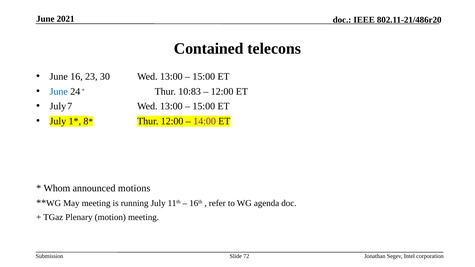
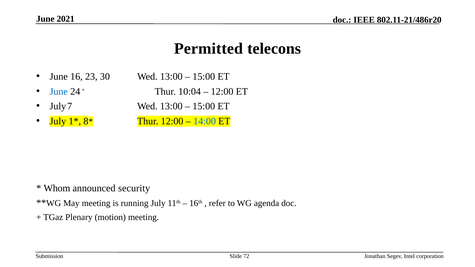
Contained: Contained -> Permitted (209, 49)
10:83: 10:83 -> 10:04 (190, 92)
14:00 colour: purple -> blue (205, 121)
motions: motions -> security (134, 188)
